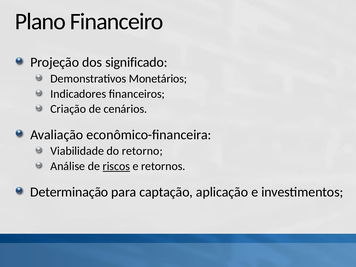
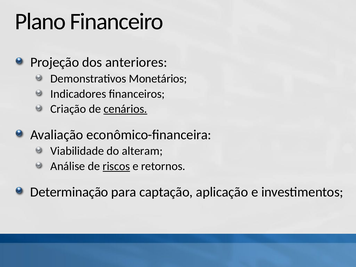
significado: significado -> anteriores (136, 62)
cenários underline: none -> present (125, 109)
retorno: retorno -> alteram (142, 151)
